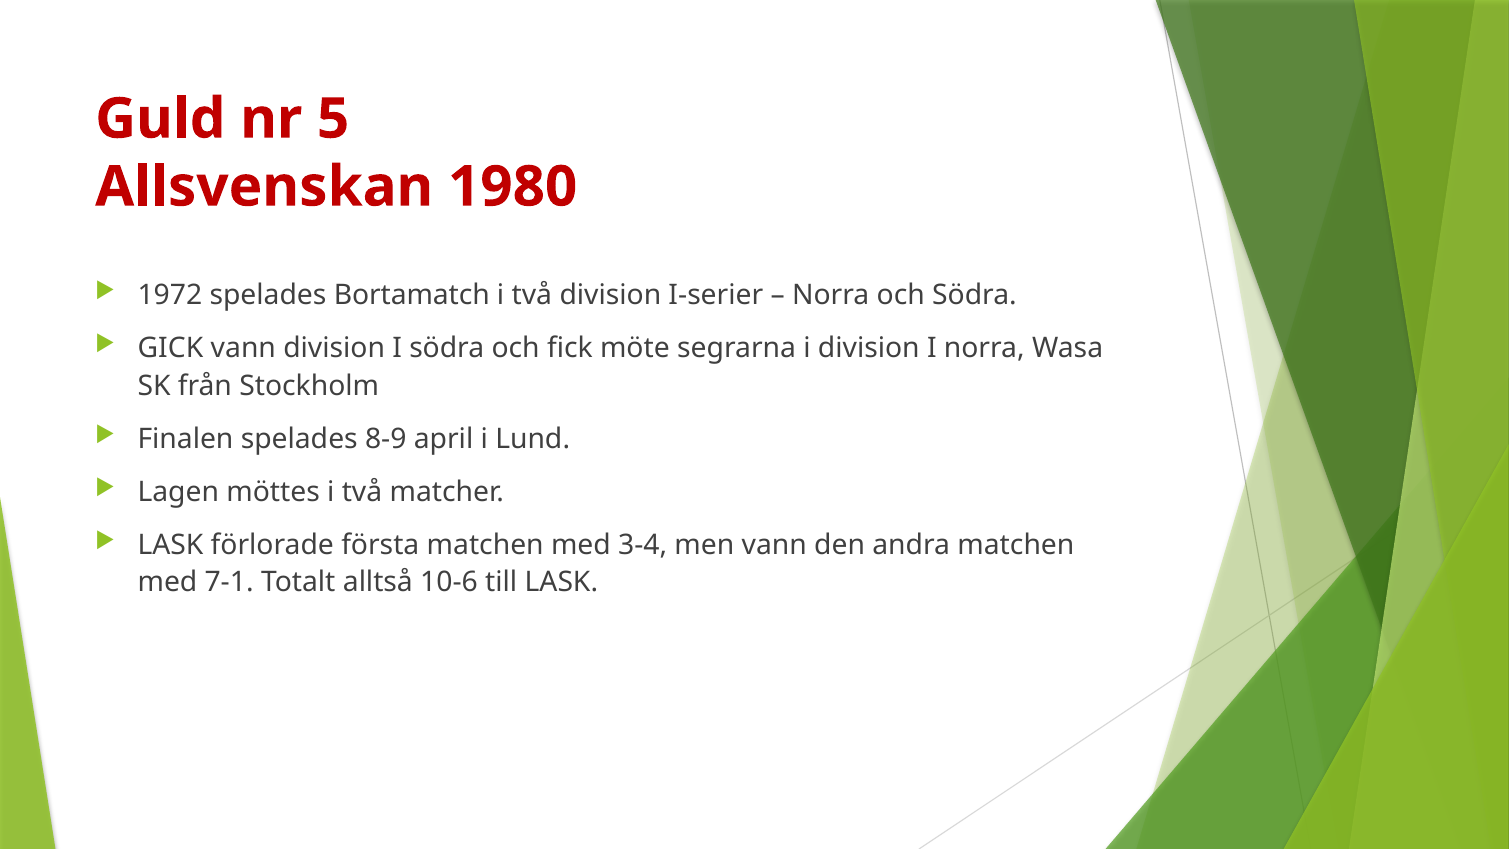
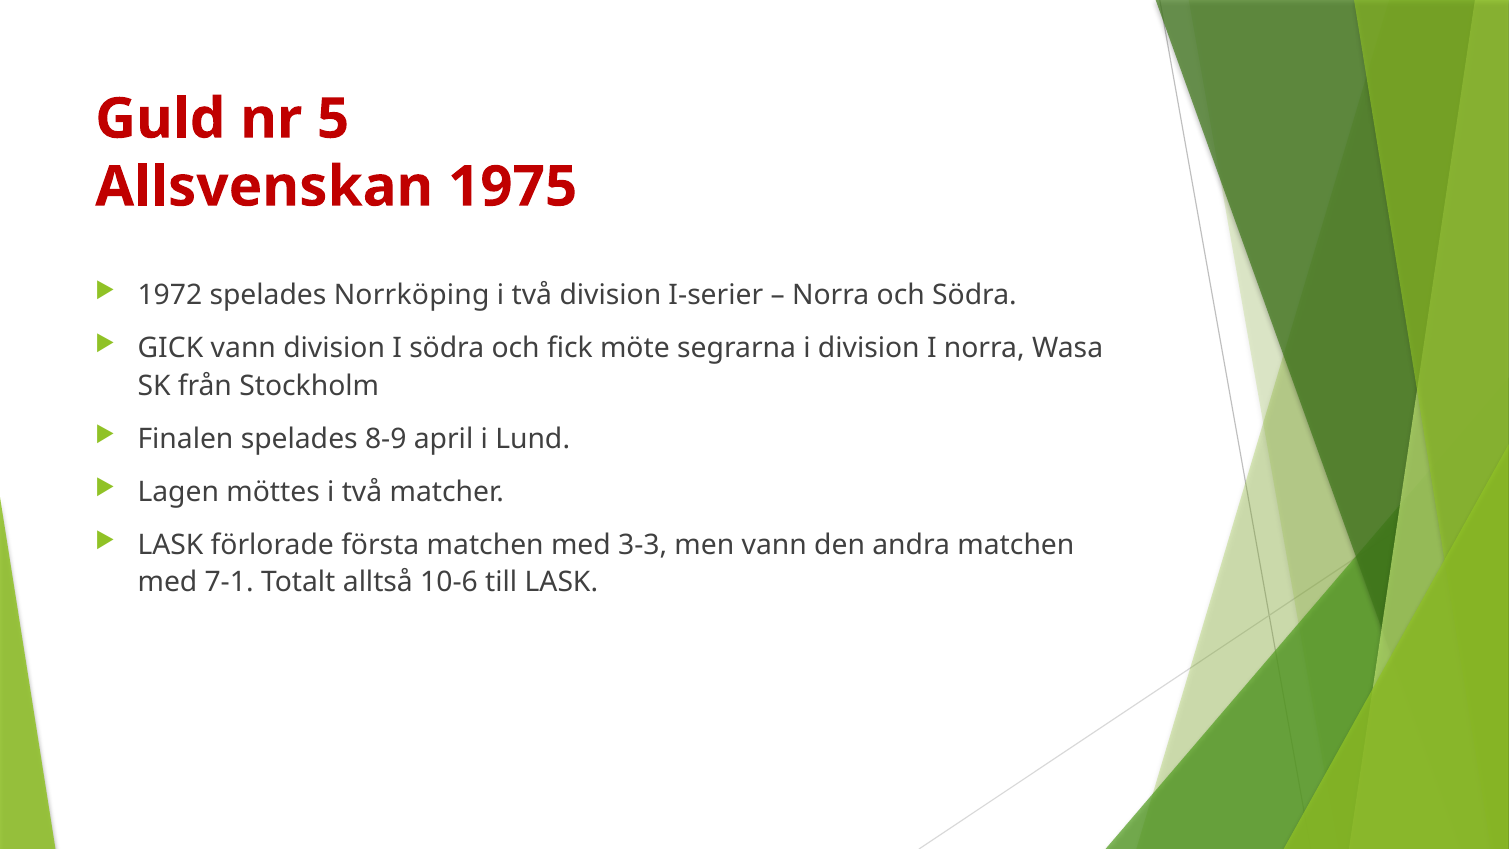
1980: 1980 -> 1975 (513, 187)
Bortamatch: Bortamatch -> Norrköping (412, 295)
3-4: 3-4 -> 3-3 (643, 545)
